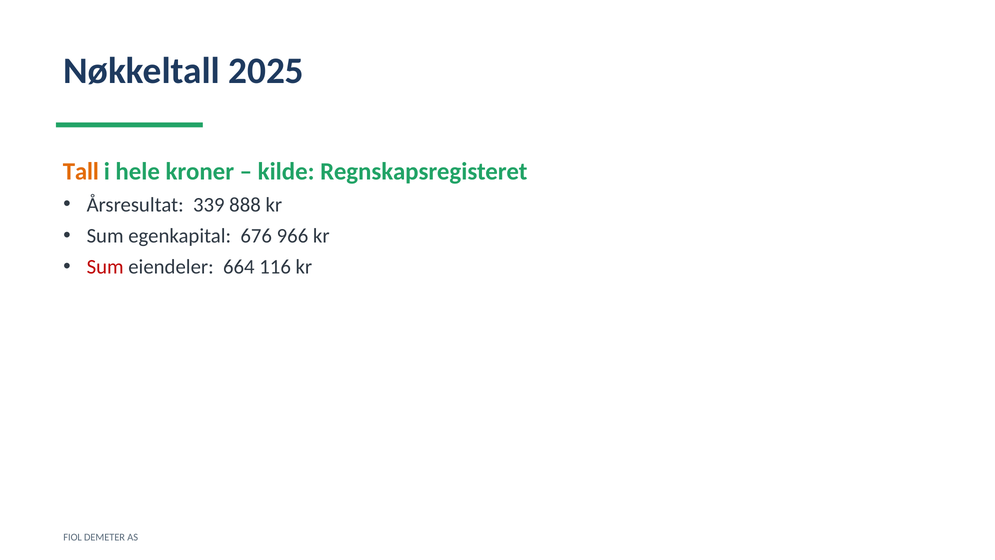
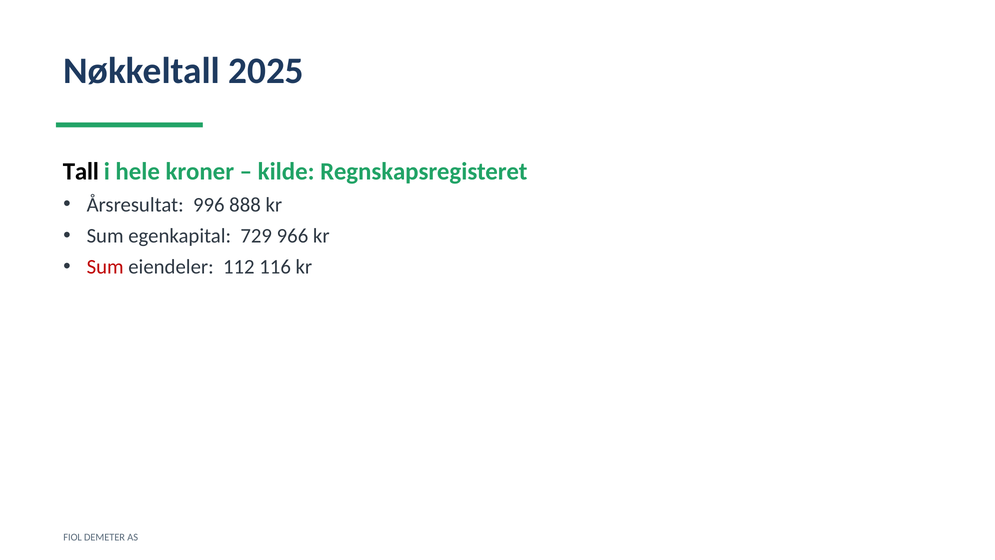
Tall colour: orange -> black (81, 171)
339: 339 -> 996 (209, 205)
676: 676 -> 729 (256, 236)
664: 664 -> 112 (239, 267)
